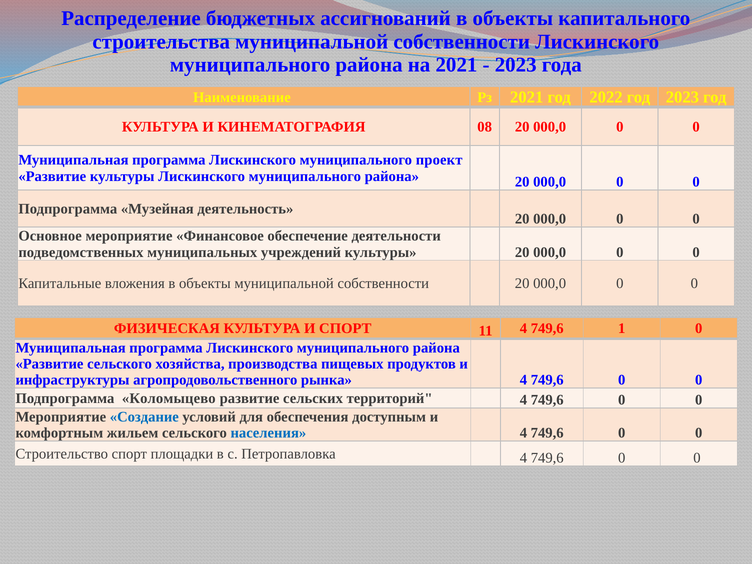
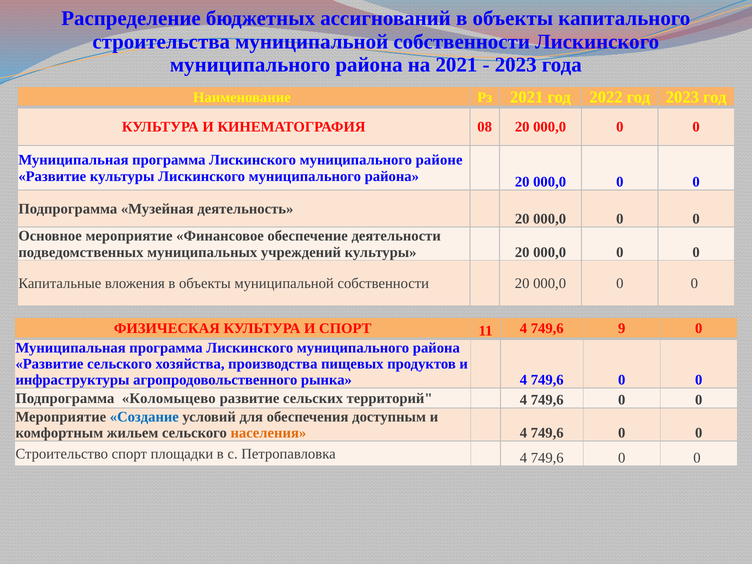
проект: проект -> районе (439, 160)
1: 1 -> 9 (622, 329)
населения colour: blue -> orange (268, 433)
